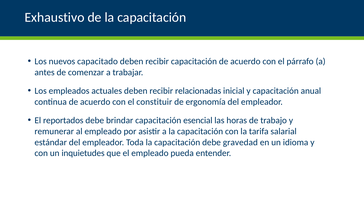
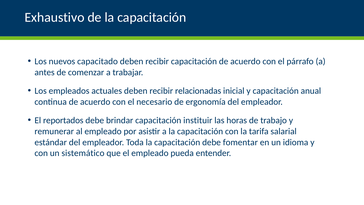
constituir: constituir -> necesario (154, 102)
esencial: esencial -> instituir (198, 120)
gravedad: gravedad -> fomentar (240, 142)
inquietudes: inquietudes -> sistemático (83, 153)
